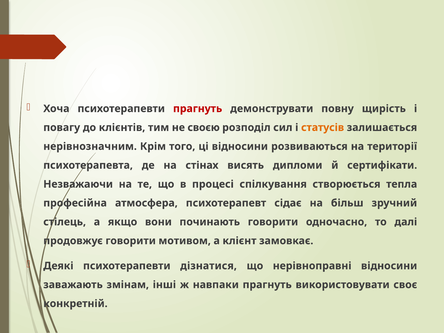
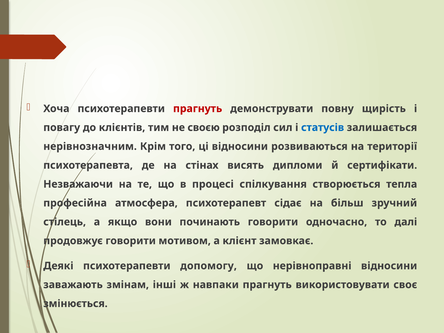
статусів colour: orange -> blue (323, 128)
дізнатися: дізнатися -> допомогу (209, 266)
конкретній: конкретній -> змінюється (75, 304)
